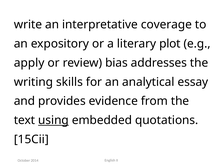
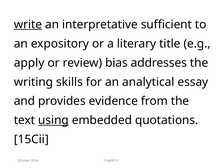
write underline: none -> present (28, 24)
coverage: coverage -> sufficient (166, 24)
plot: plot -> title (170, 44)
